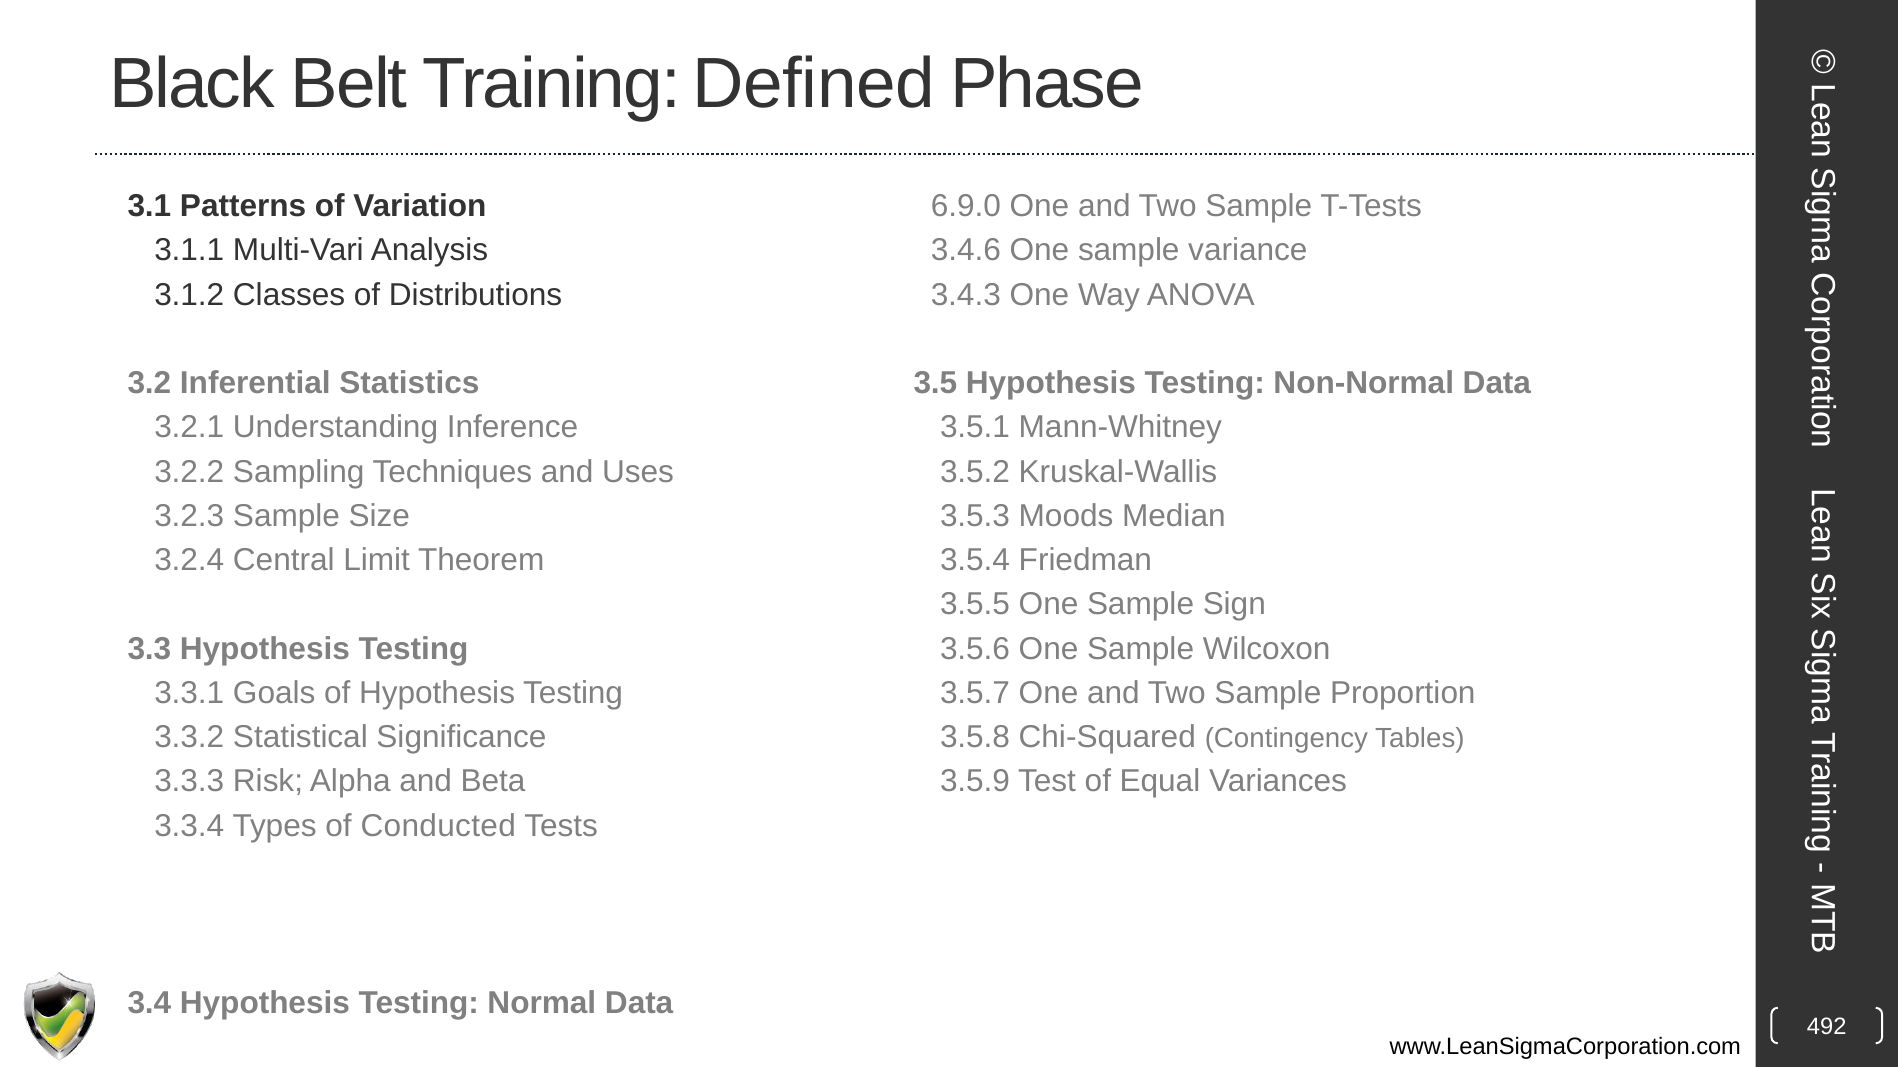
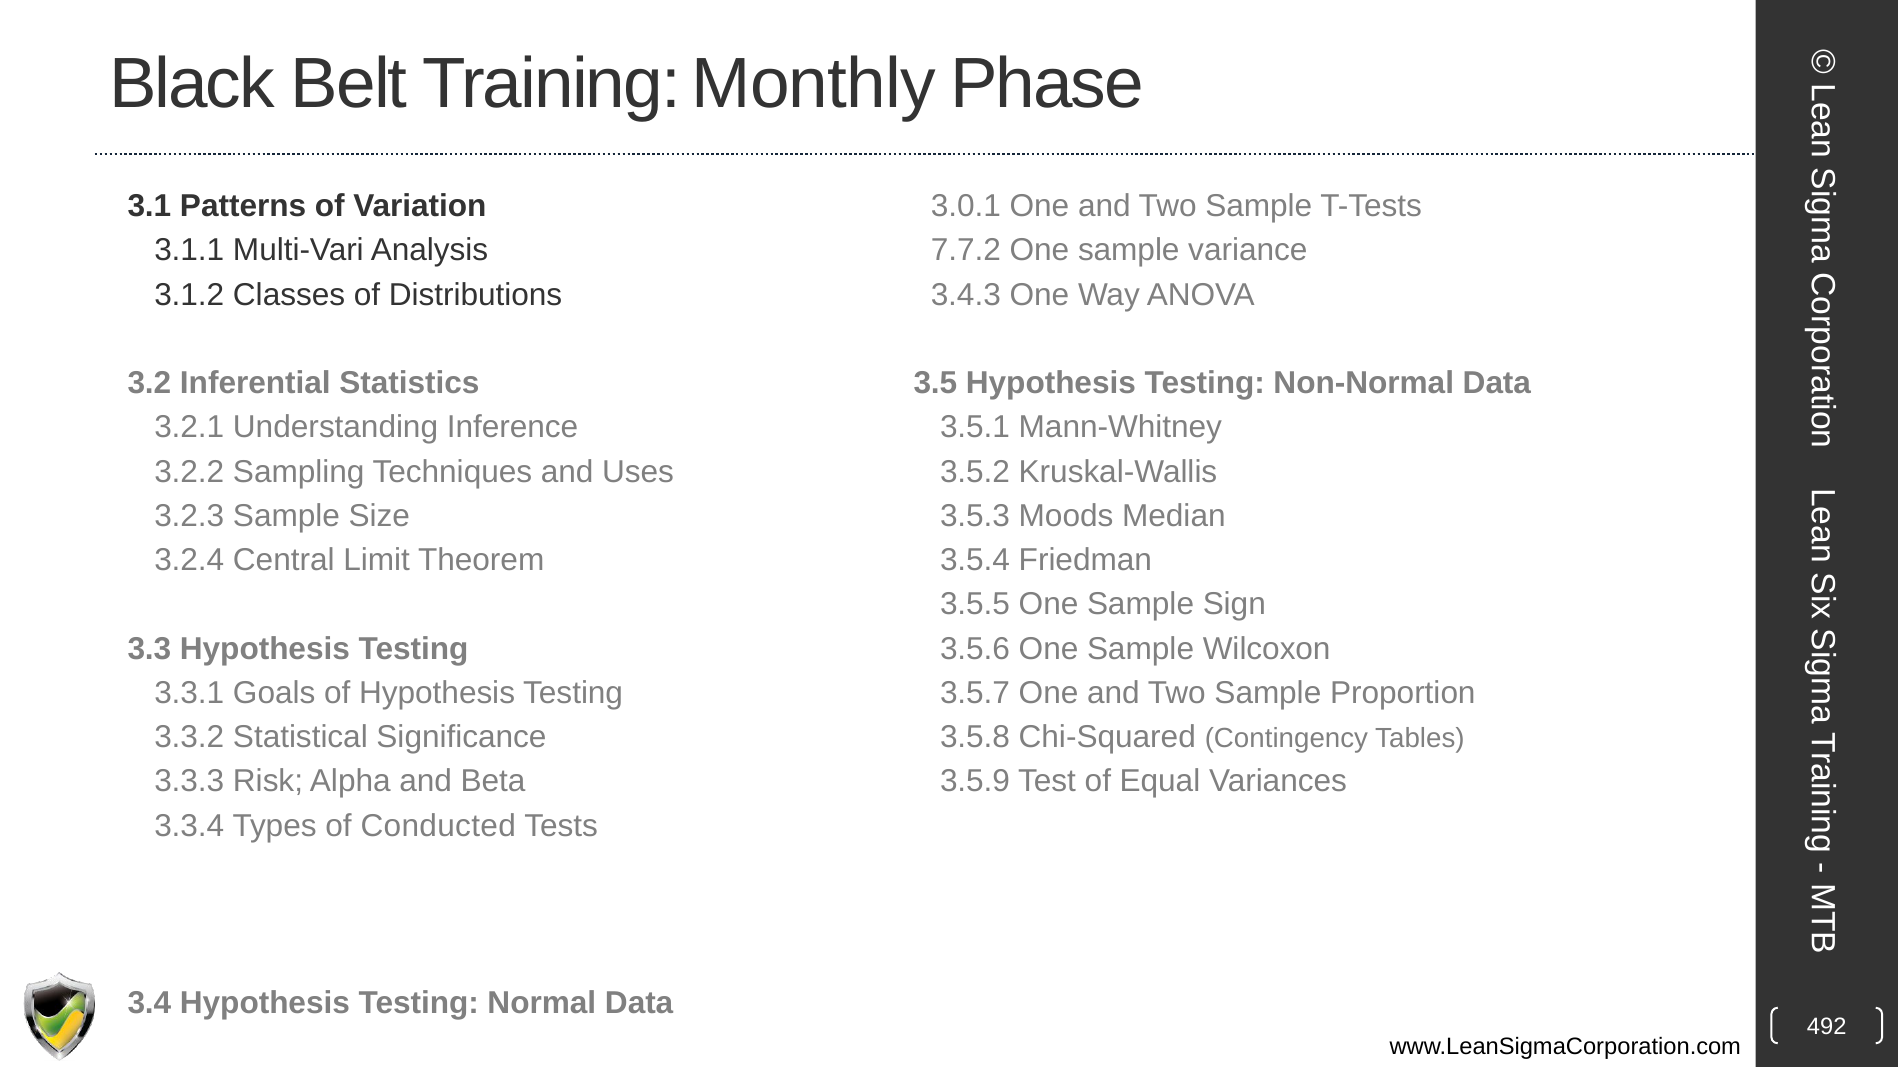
Defined: Defined -> Monthly (814, 84)
6.9.0: 6.9.0 -> 3.0.1 (966, 206)
3.4.6: 3.4.6 -> 7.7.2 (966, 251)
